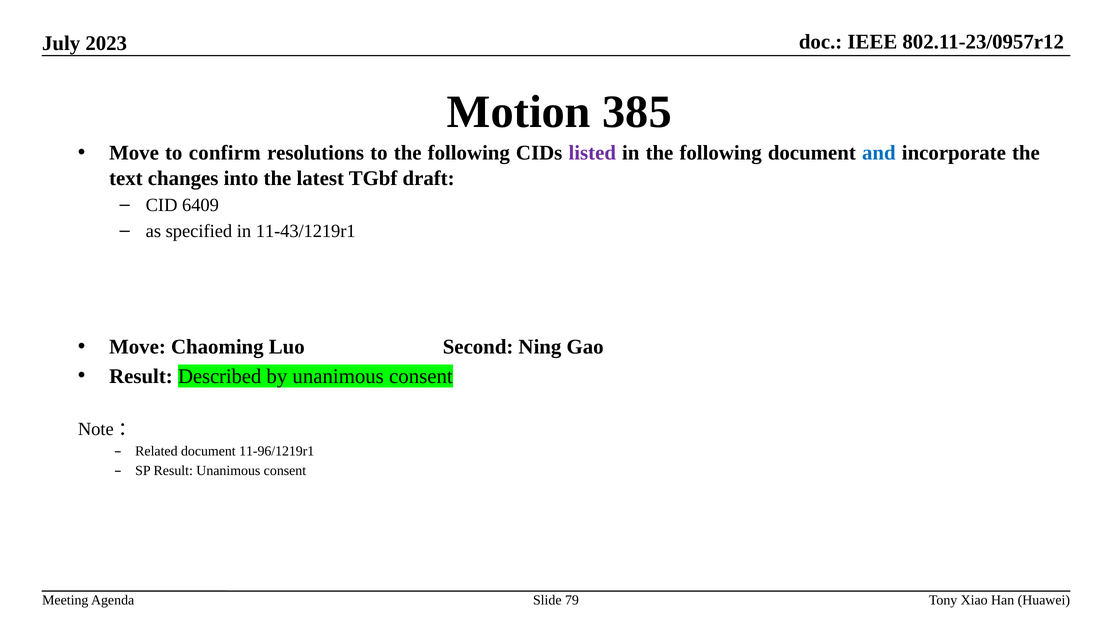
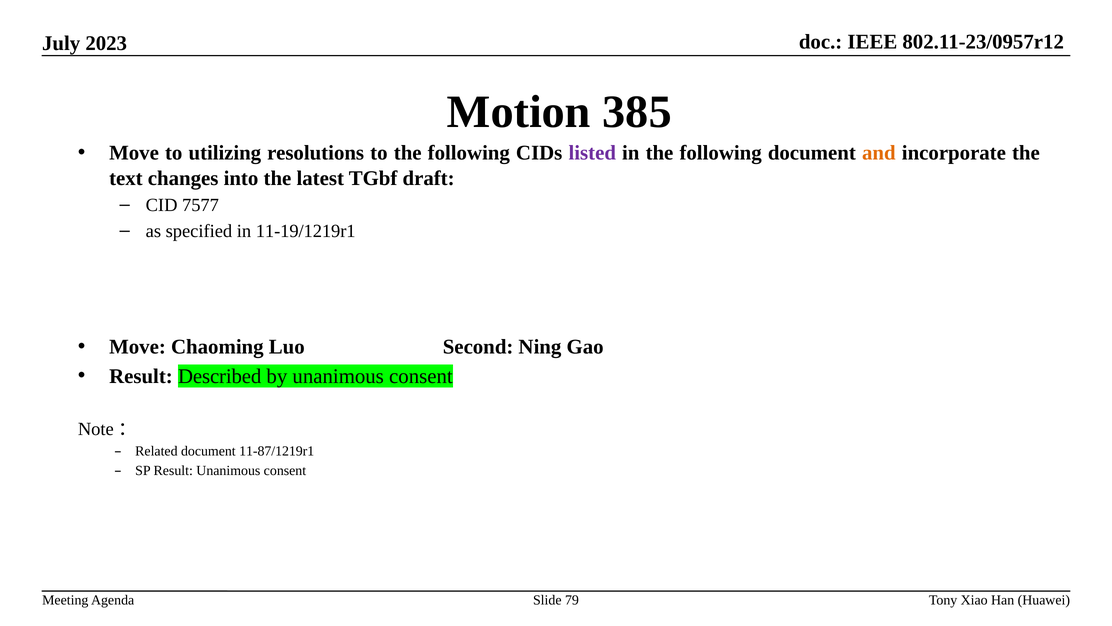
confirm: confirm -> utilizing (225, 153)
and colour: blue -> orange (879, 153)
6409: 6409 -> 7577 (201, 205)
11-43/1219r1: 11-43/1219r1 -> 11-19/1219r1 (306, 231)
11-96/1219r1: 11-96/1219r1 -> 11-87/1219r1 (277, 451)
